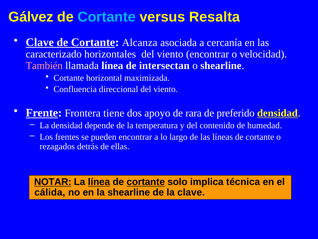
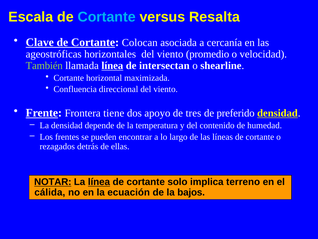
Gálvez: Gálvez -> Escala (31, 17)
Alcanza: Alcanza -> Colocan (140, 42)
caracterizado: caracterizado -> ageostróficas (54, 54)
viento encontrar: encontrar -> promedio (208, 54)
También colour: pink -> light green (44, 66)
línea underline: none -> present (112, 66)
rara: rara -> tres (193, 113)
cortante underline: present -> none (146, 182)
técnica: técnica -> terreno (243, 182)
la shearline: shearline -> ecuación (129, 192)
la clave: clave -> bajos (191, 192)
